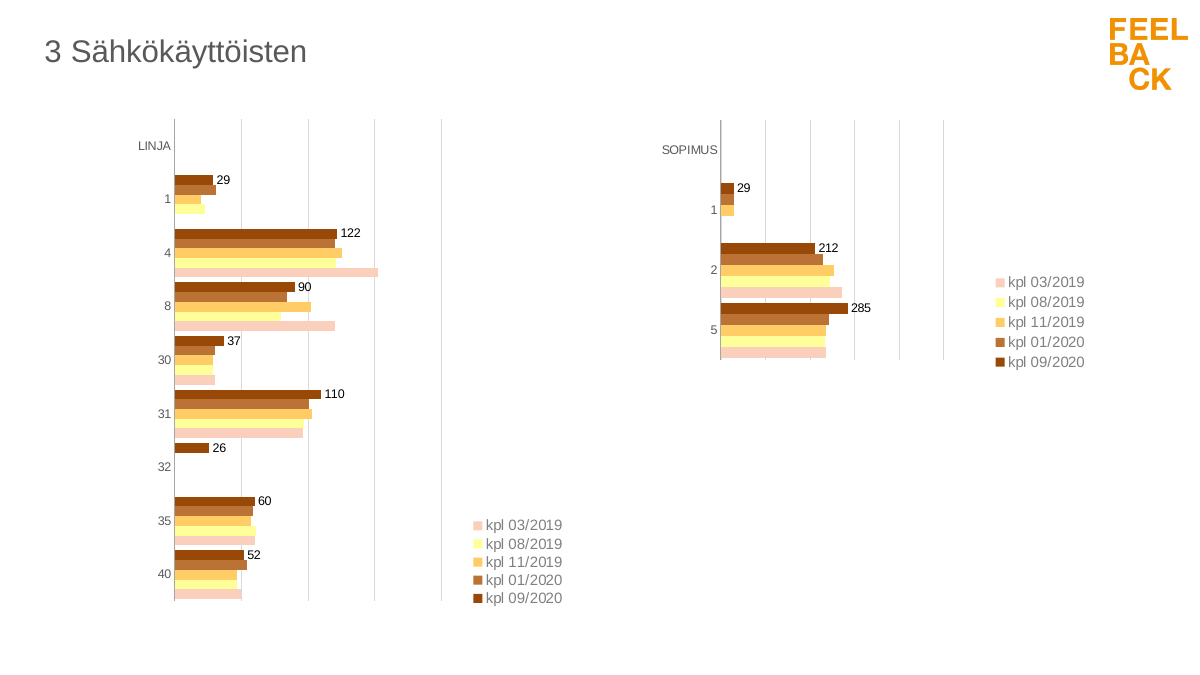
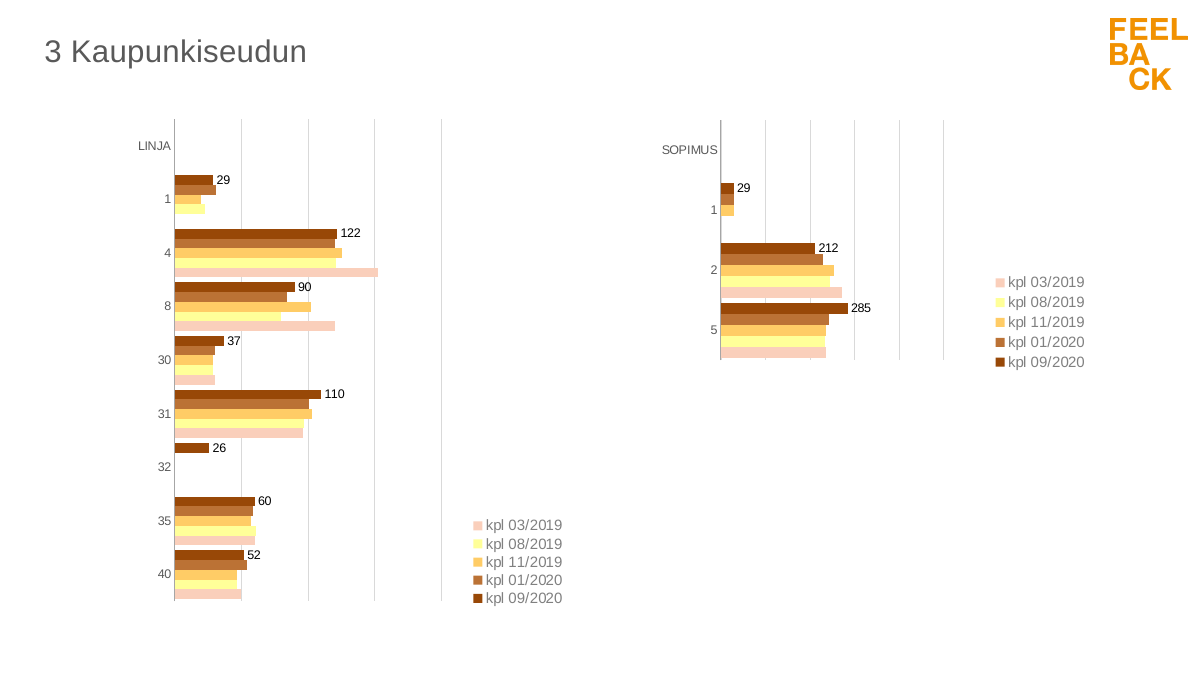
Sähkökäyttöisten: Sähkökäyttöisten -> Kaupunkiseudun (189, 52)
